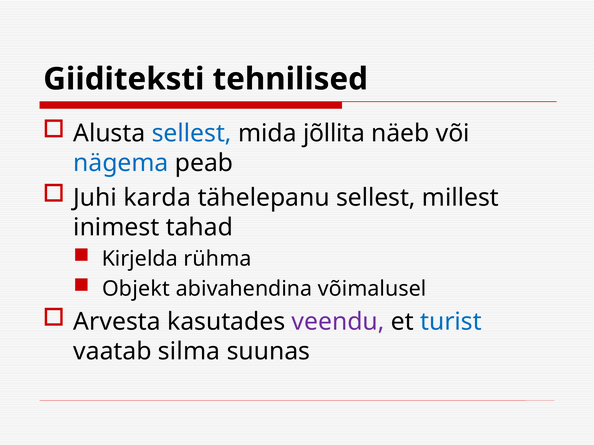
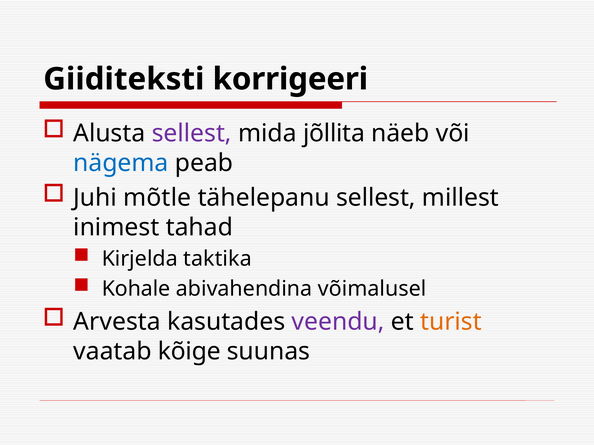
tehnilised: tehnilised -> korrigeeri (290, 79)
sellest colour: blue -> purple (192, 133)
karda: karda -> mõtle (157, 198)
rühma: rühma -> taktika (218, 259)
Objekt: Objekt -> Kohale (136, 289)
turist colour: blue -> orange (451, 322)
silma: silma -> kõige (189, 352)
